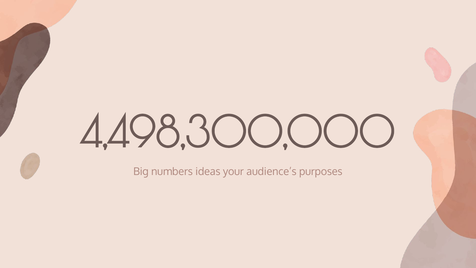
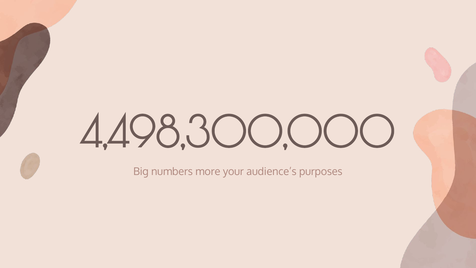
ideas: ideas -> more (208, 172)
